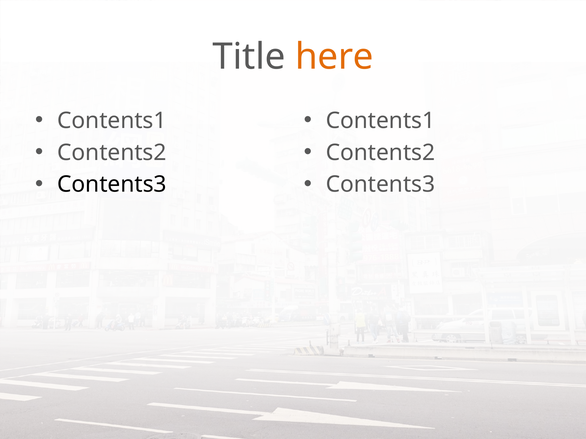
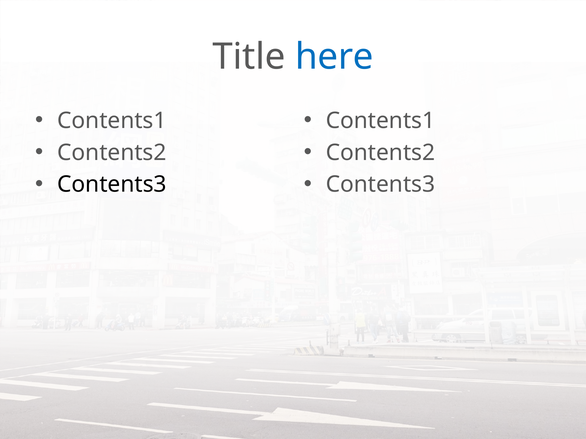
here colour: orange -> blue (334, 57)
